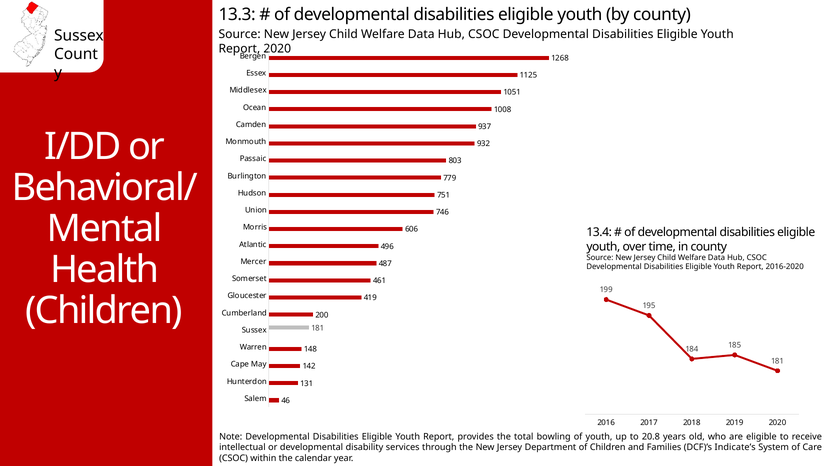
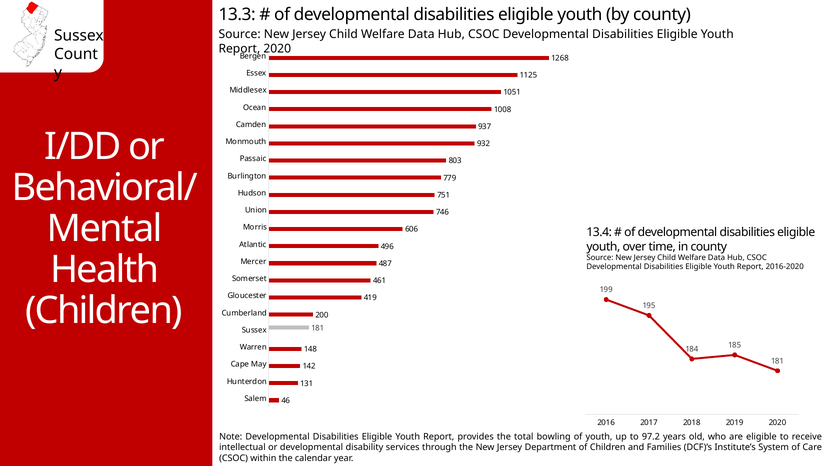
20.8: 20.8 -> 97.2 (651, 437)
Indicate’s: Indicate’s -> Institute’s (735, 448)
